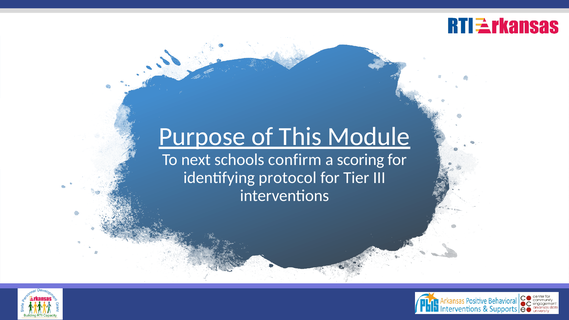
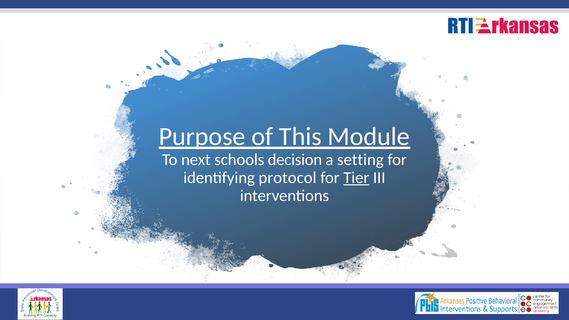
confirm: confirm -> decision (295, 160)
scoring: scoring -> setting (360, 160)
Tier underline: none -> present (356, 178)
